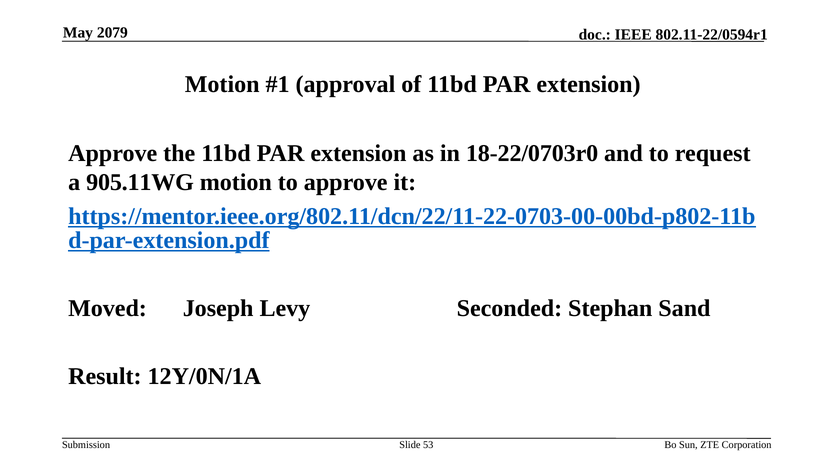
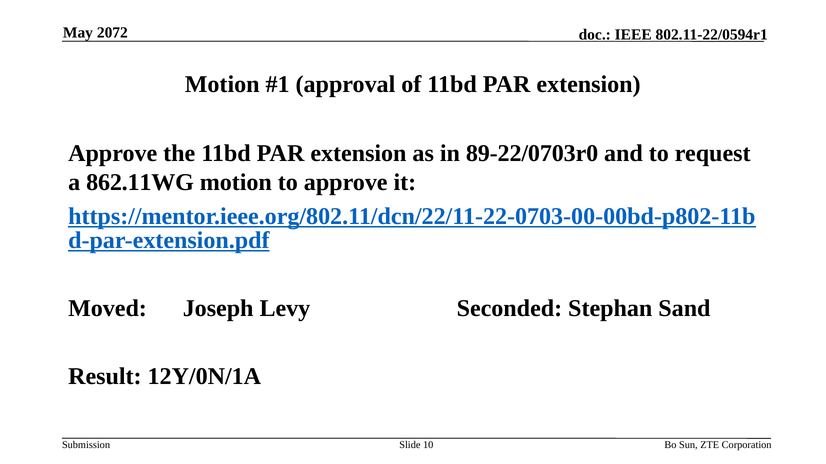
2079: 2079 -> 2072 (112, 33)
18-22/0703r0: 18-22/0703r0 -> 89-22/0703r0 (532, 153)
905.11WG: 905.11WG -> 862.11WG (140, 182)
53: 53 -> 10 (428, 446)
